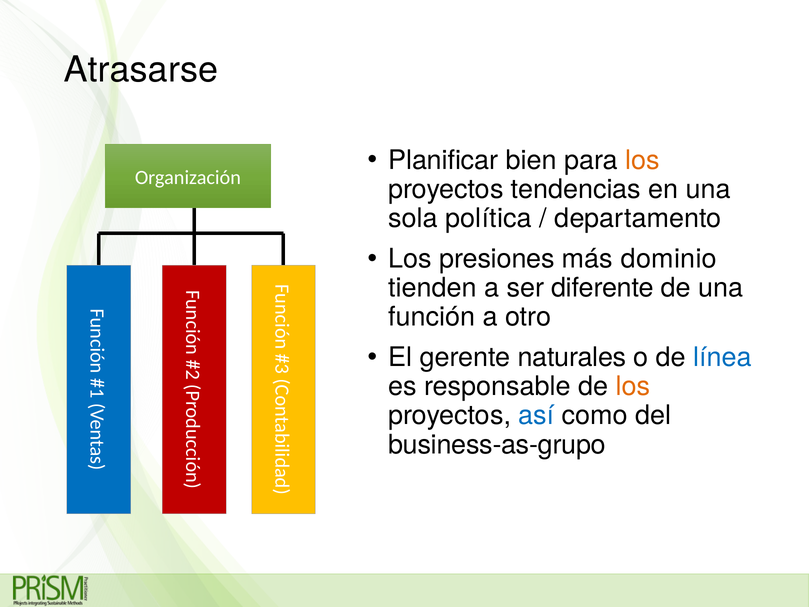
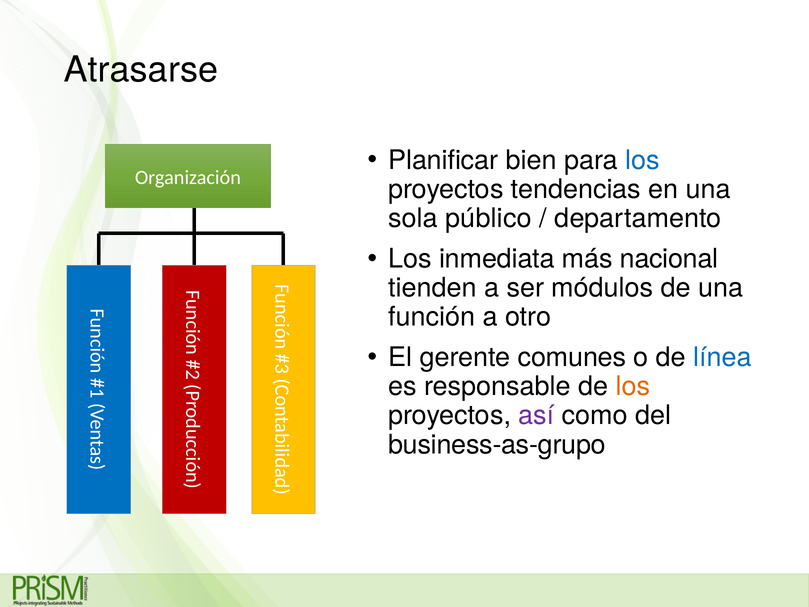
los colour: orange -> blue (643, 160)
política: política -> público (488, 218)
presiones: presiones -> inmediata (497, 259)
dominio: dominio -> nacional (669, 259)
diferente: diferente -> módulos (602, 288)
naturales: naturales -> comunes (572, 357)
así colour: blue -> purple (536, 415)
